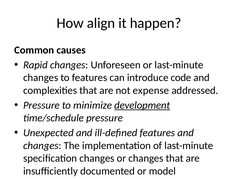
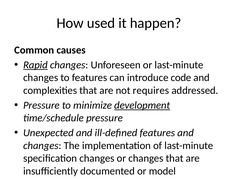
align: align -> used (101, 23)
Rapid underline: none -> present (35, 65)
expense: expense -> requires (151, 90)
